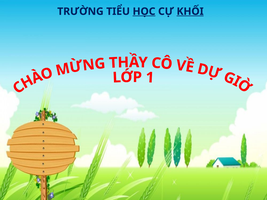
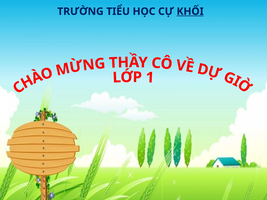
HỌC underline: present -> none (144, 11)
